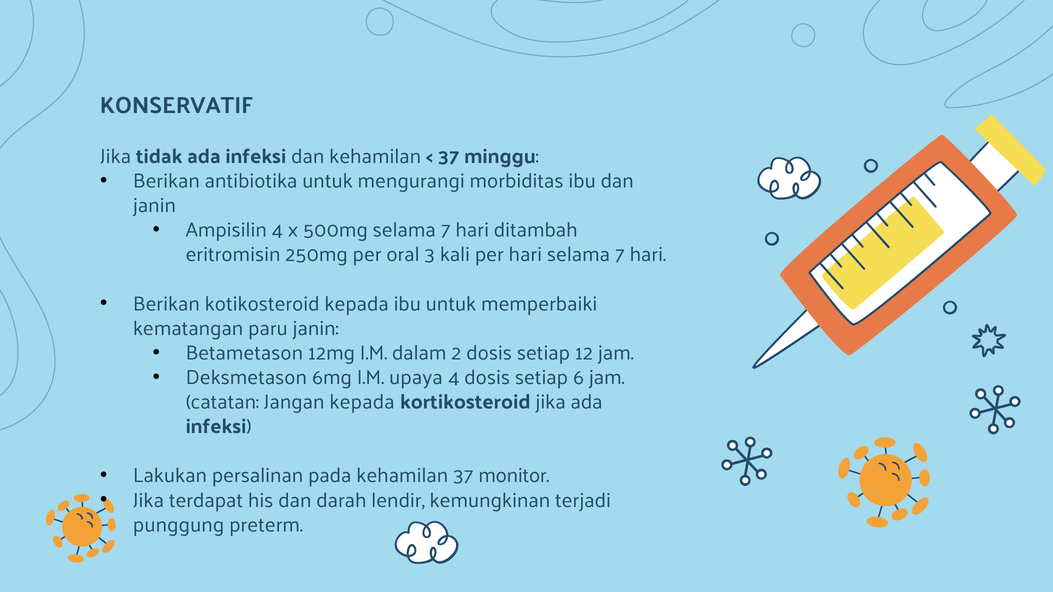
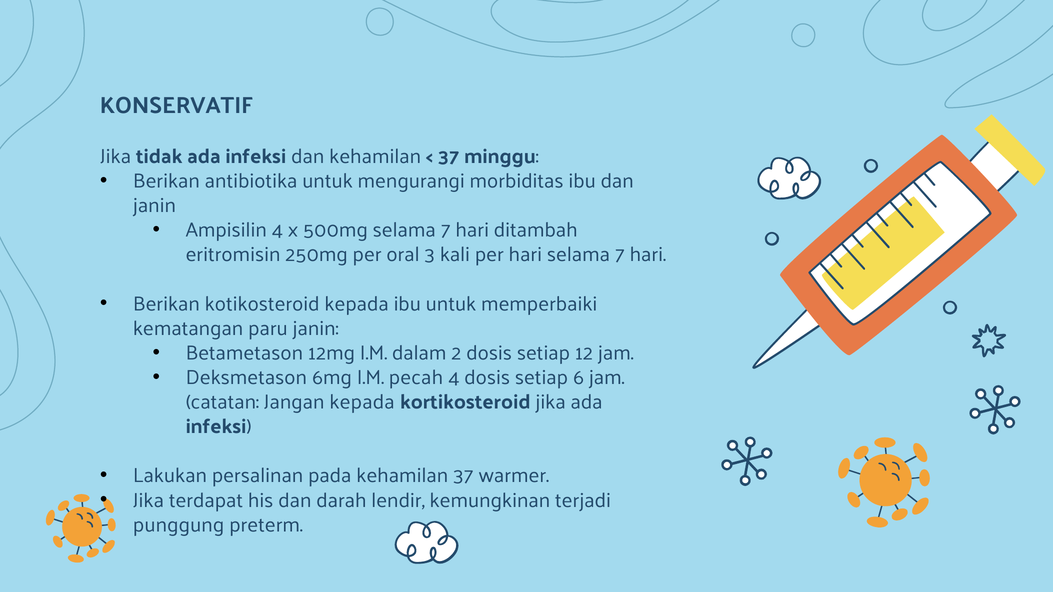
upaya: upaya -> pecah (416, 378)
monitor: monitor -> warmer (514, 476)
